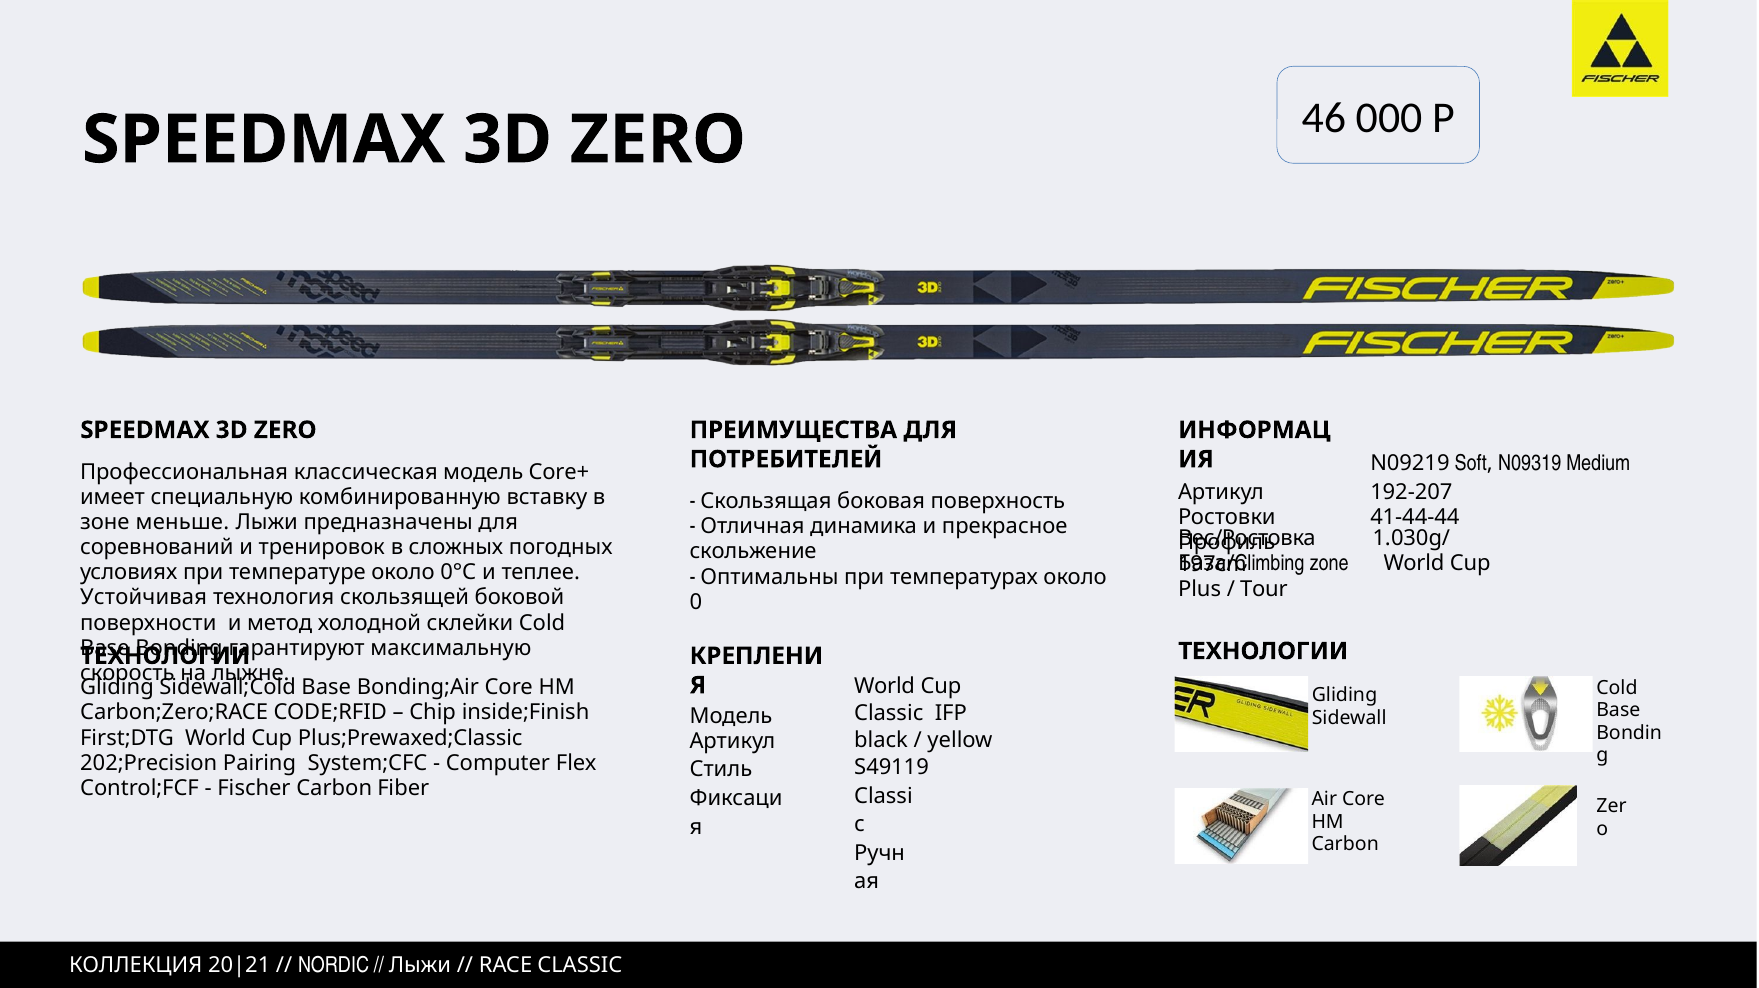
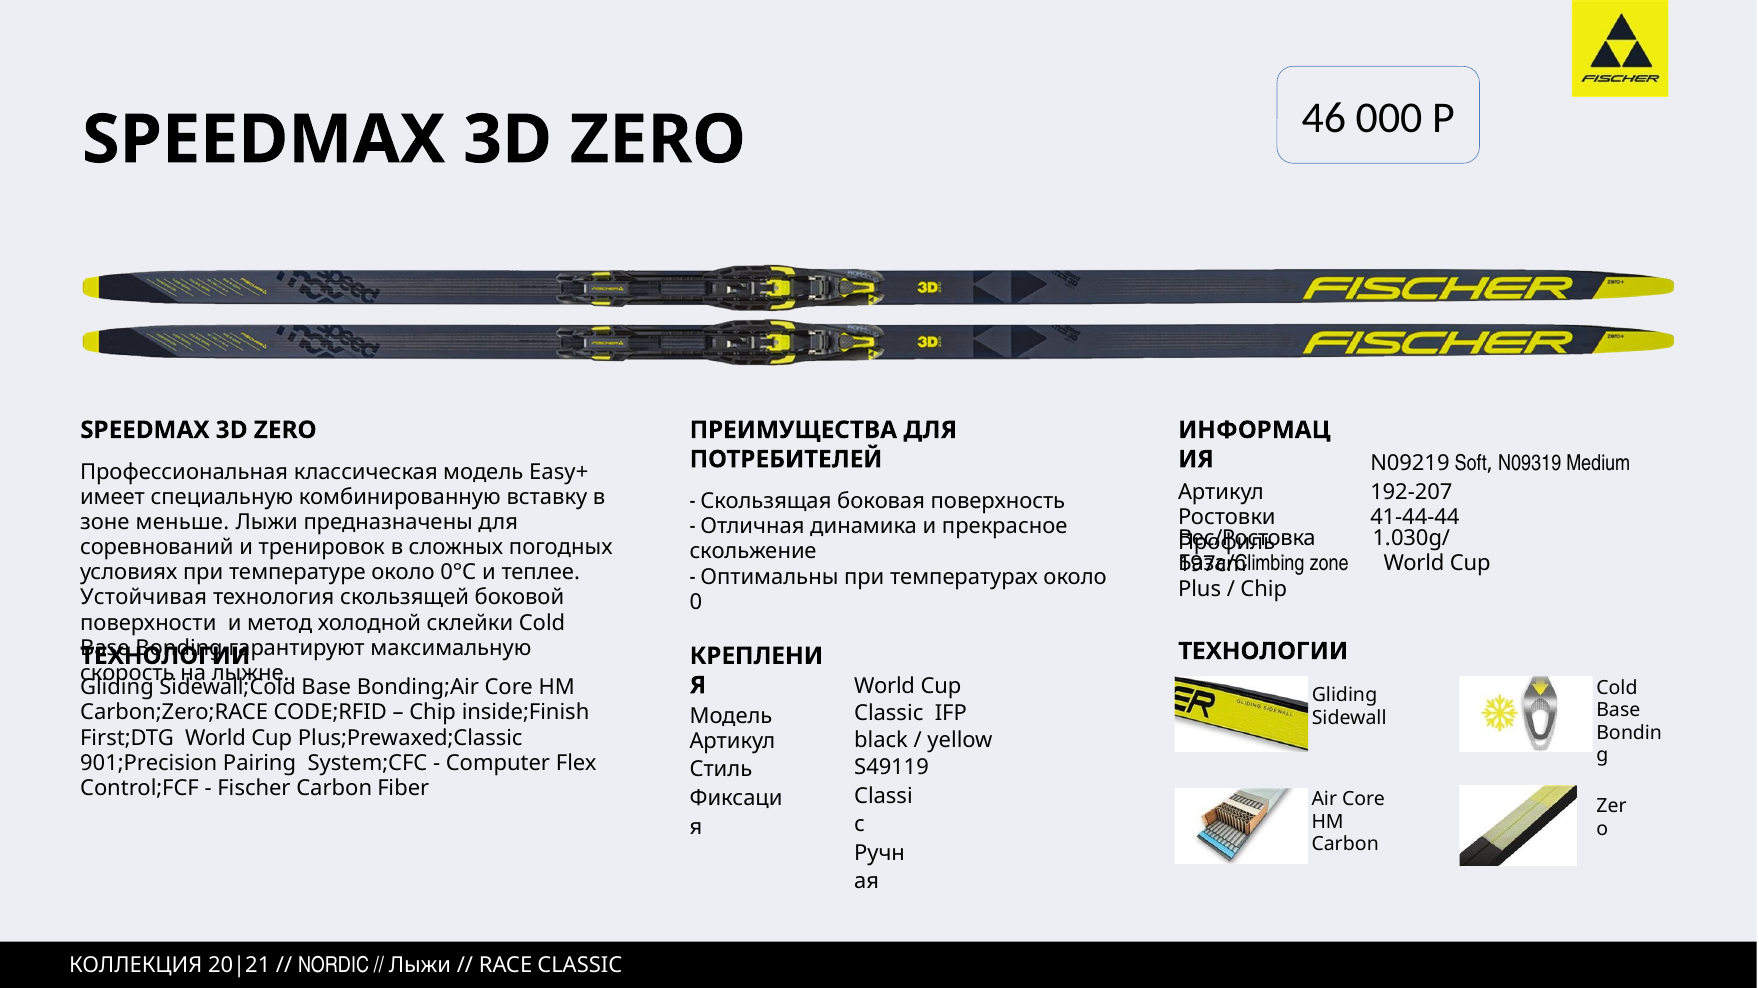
Core+: Core+ -> Easy+ (559, 472)
Tour: Tour -> Chip (1264, 590)
202;Precision: 202;Precision -> 901;Precision (149, 763)
